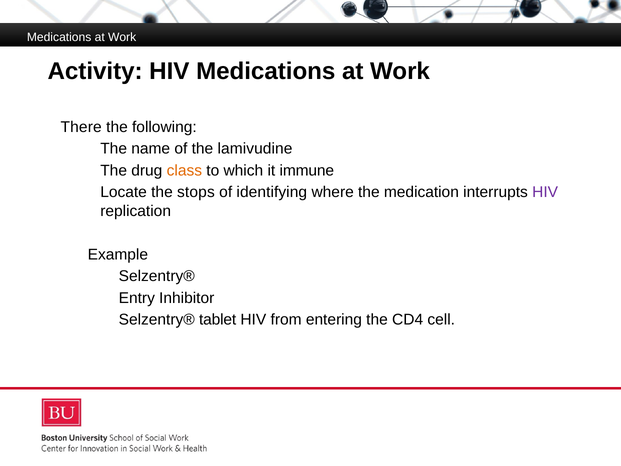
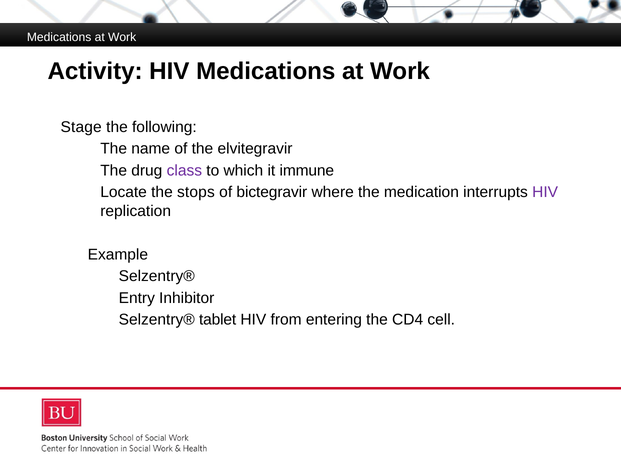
There: There -> Stage (81, 127)
lamivudine: lamivudine -> elvitegravir (255, 149)
class colour: orange -> purple (184, 170)
identifying: identifying -> bictegravir (272, 192)
